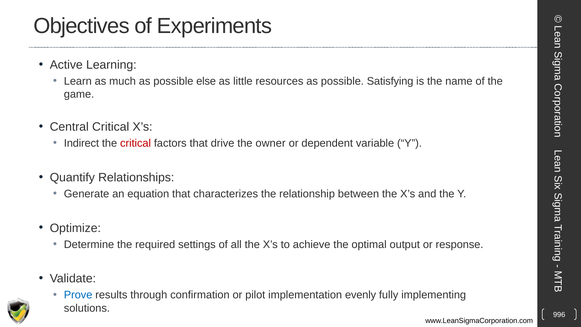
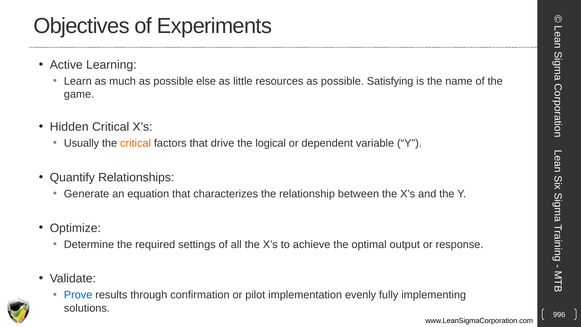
Central: Central -> Hidden (69, 127)
Indirect: Indirect -> Usually (81, 143)
critical colour: red -> orange (136, 143)
owner: owner -> logical (271, 143)
